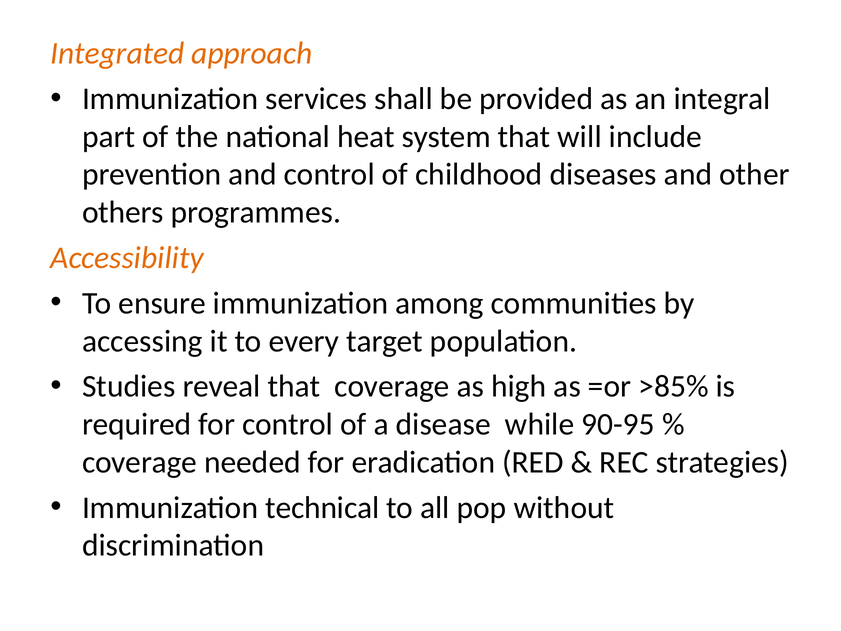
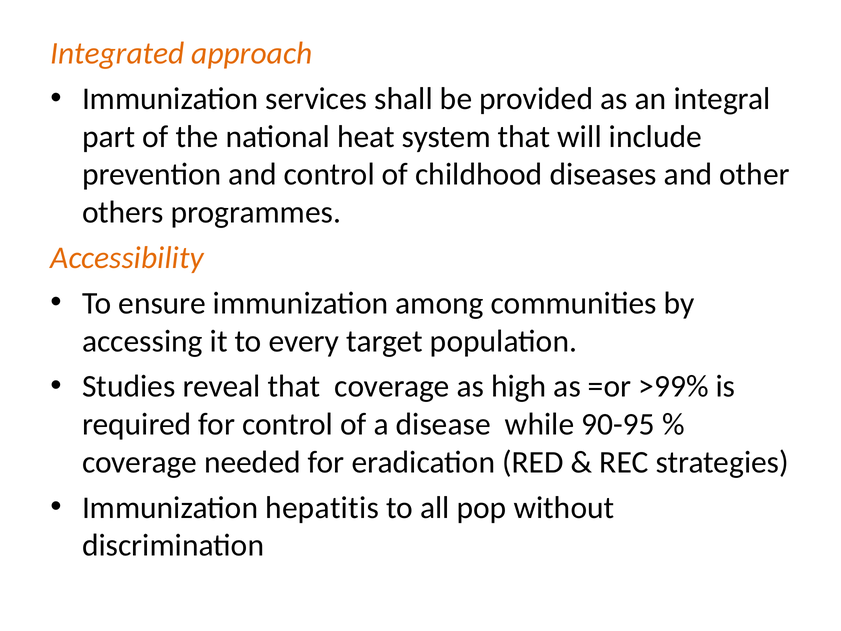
>85%: >85% -> >99% (674, 386)
technical: technical -> hepatitis (322, 507)
